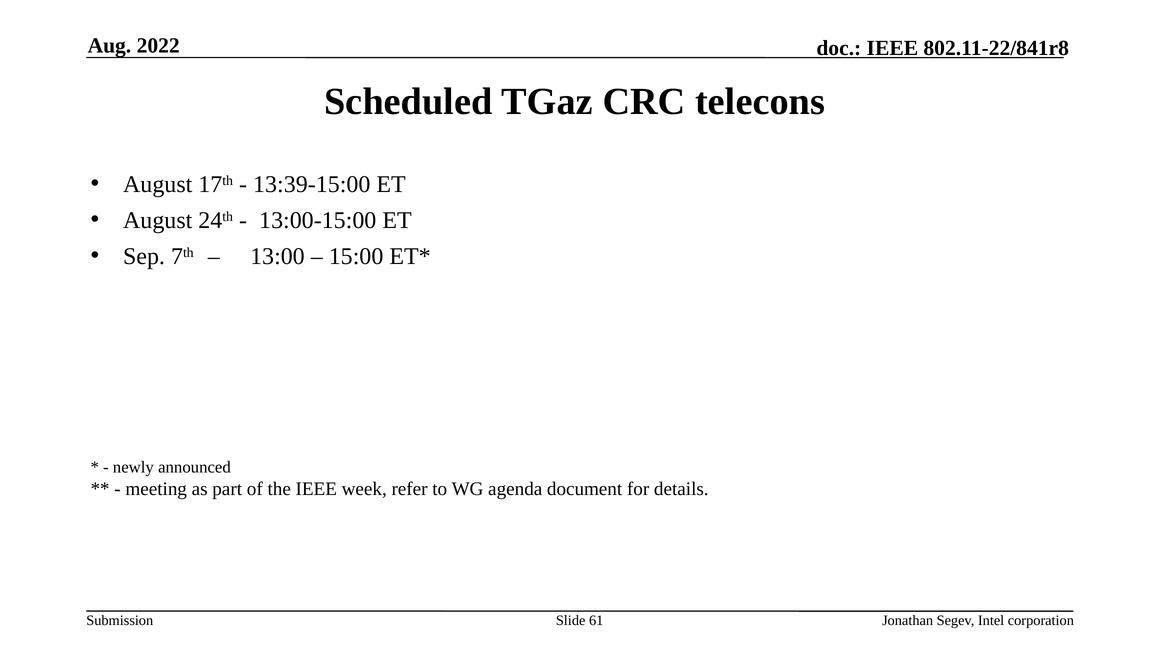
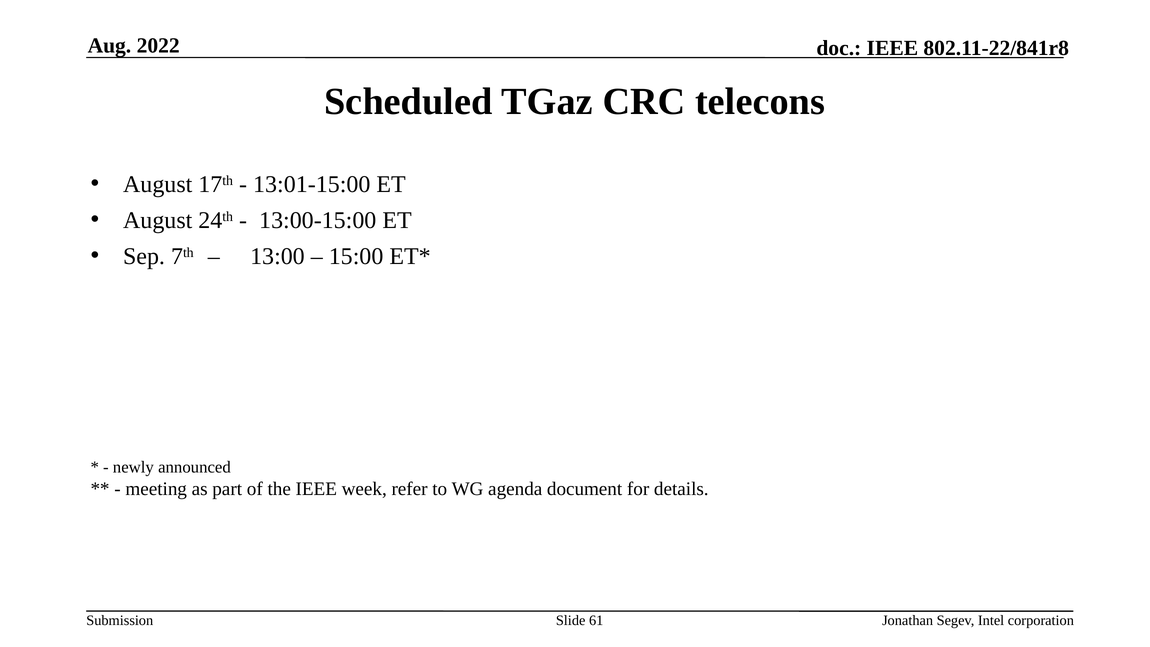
13:39-15:00: 13:39-15:00 -> 13:01-15:00 (312, 184)
